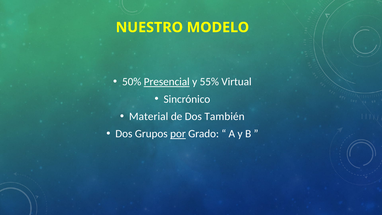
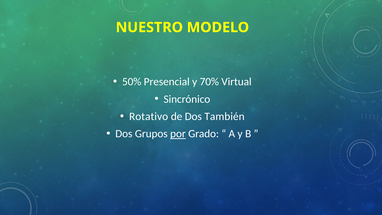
Presencial underline: present -> none (167, 82)
55%: 55% -> 70% (209, 82)
Material: Material -> Rotativo (149, 116)
